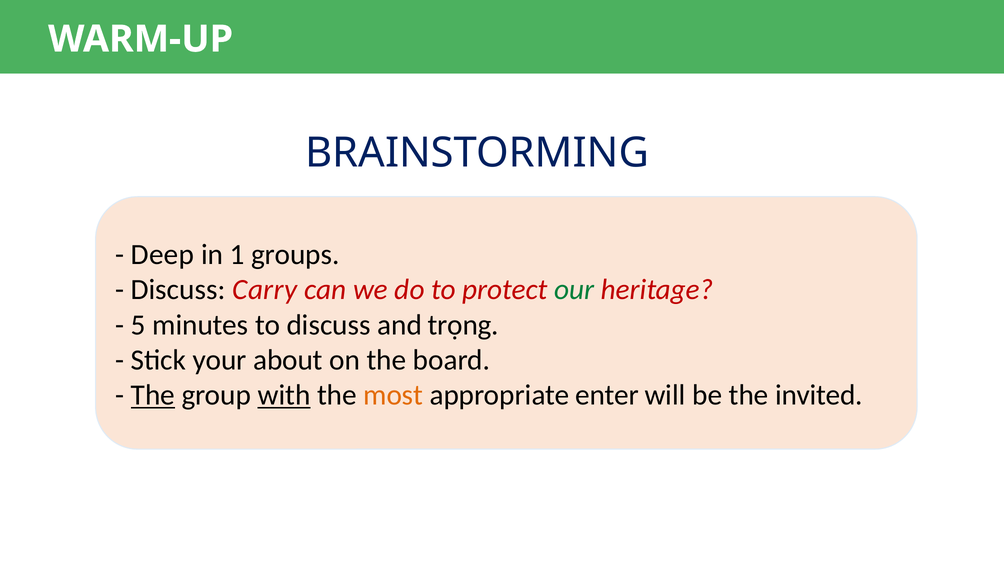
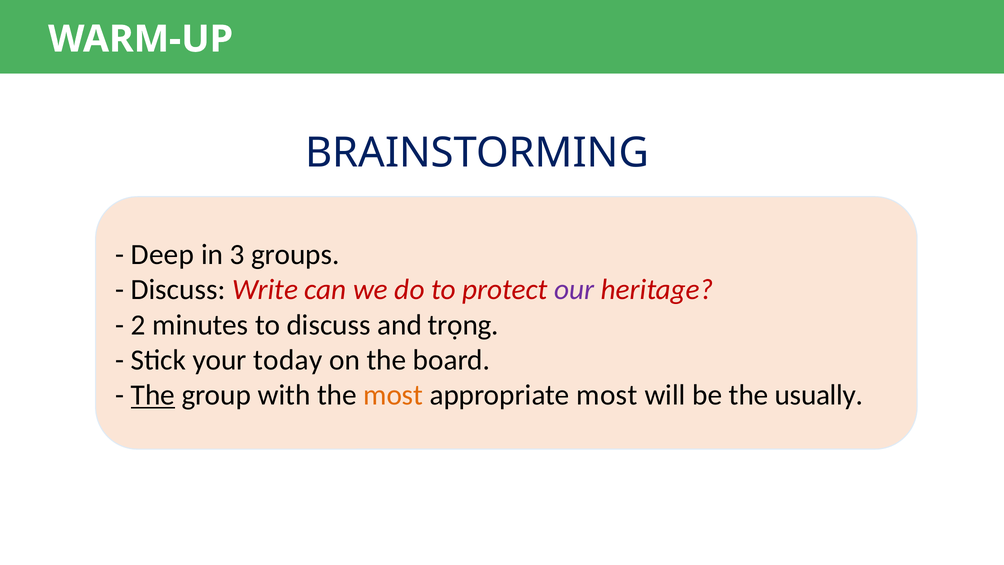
1: 1 -> 3 (237, 254)
Carry: Carry -> Write (265, 290)
our colour: green -> purple (574, 290)
5: 5 -> 2 (138, 325)
about: about -> today (288, 360)
with underline: present -> none (284, 395)
appropriate enter: enter -> most (607, 395)
invited: invited -> usually (819, 395)
